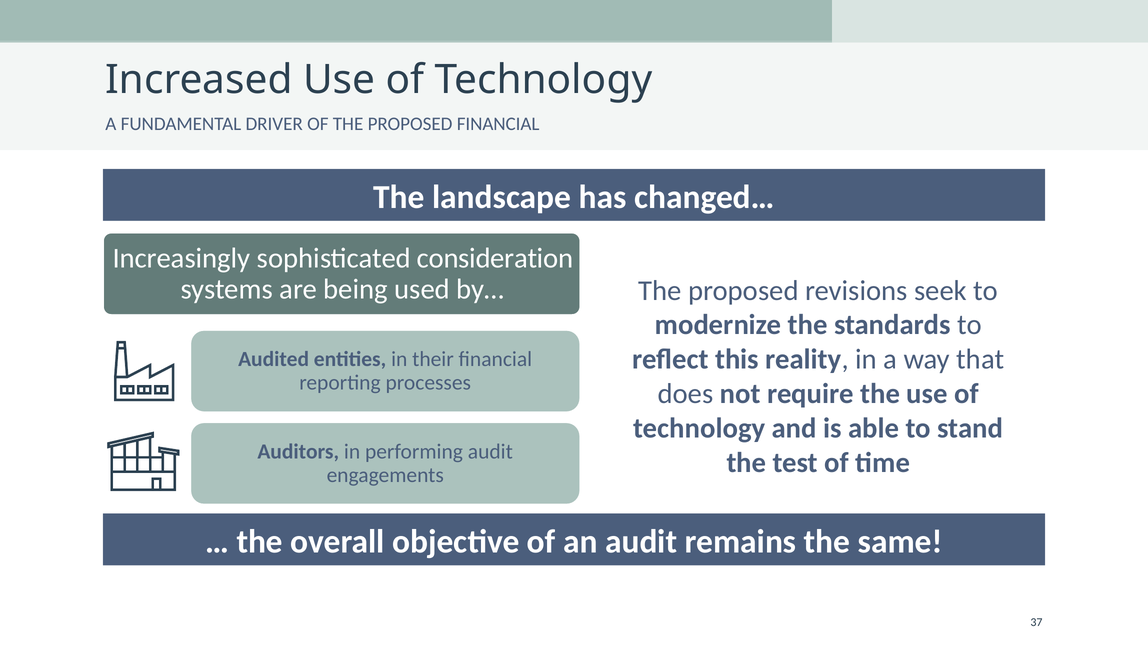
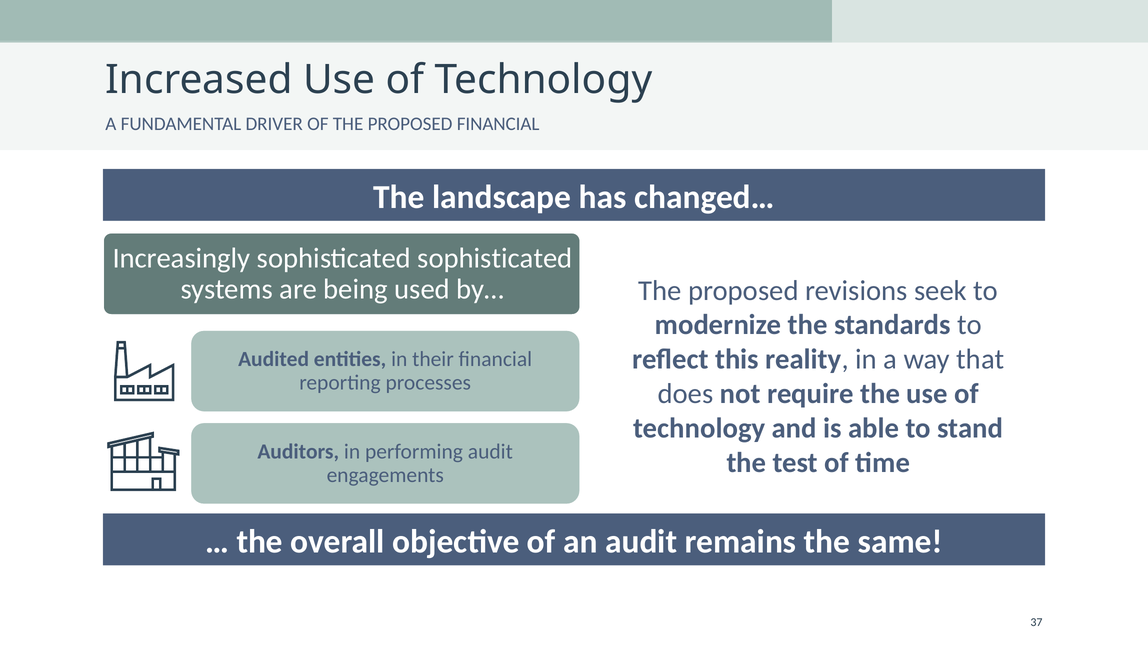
sophisticated consideration: consideration -> sophisticated (495, 258)
